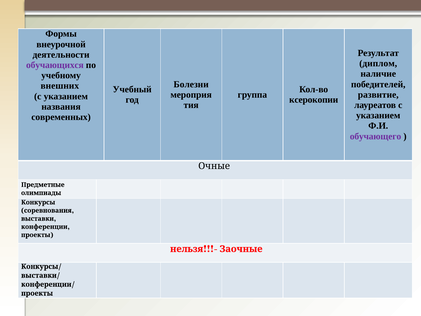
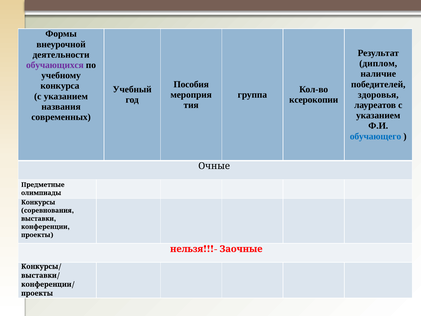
Болезни: Болезни -> Пособия (191, 84)
внешних: внешних -> конкурса (60, 86)
развитие: развитие -> здоровья (378, 95)
обучающего colour: purple -> blue (376, 136)
